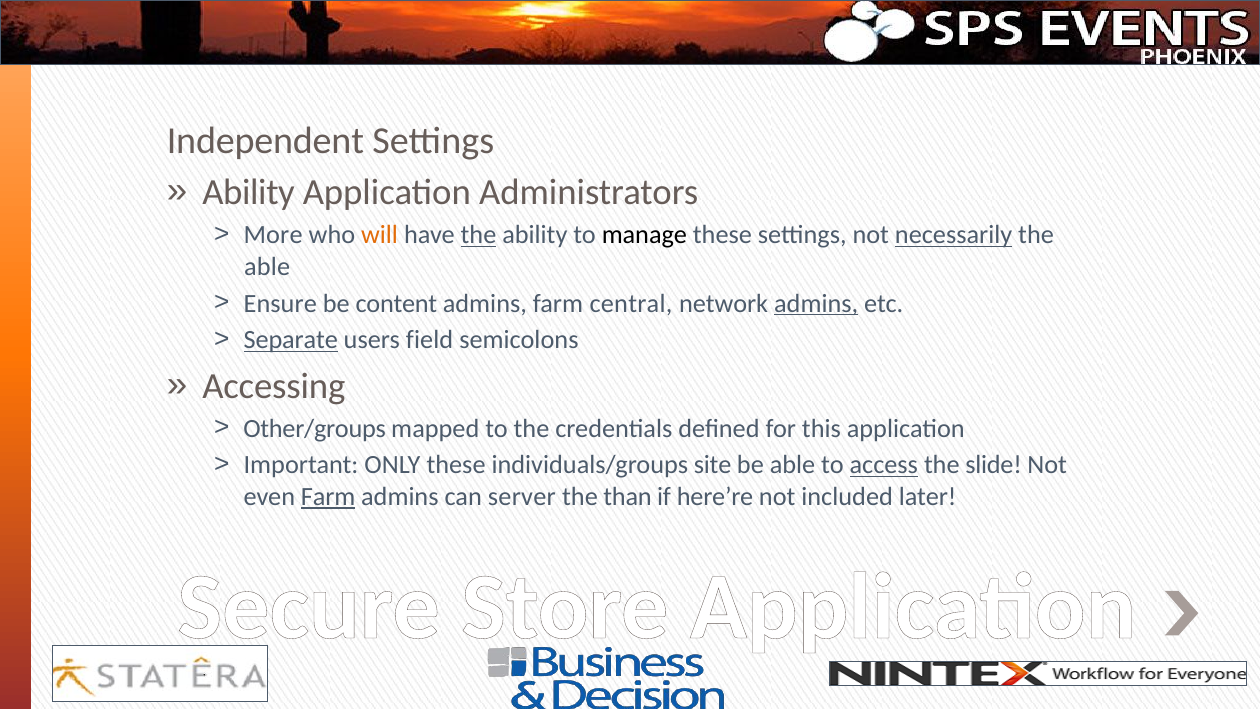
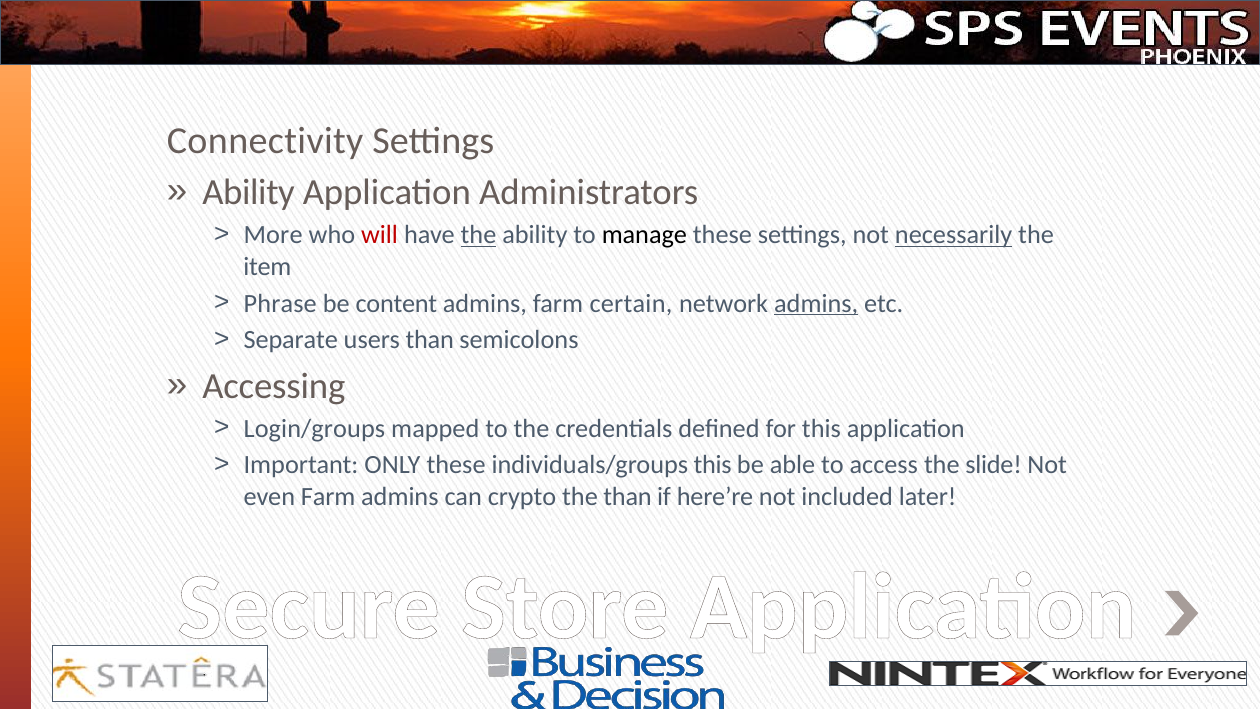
Independent: Independent -> Connectivity (265, 141)
will colour: orange -> red (380, 235)
able: able -> item (267, 267)
Ensure: Ensure -> Phrase (280, 303)
central: central -> certain (631, 303)
Separate underline: present -> none (291, 340)
users field: field -> than (430, 340)
Other/groups: Other/groups -> Login/groups (314, 428)
individuals/groups site: site -> this (713, 465)
access underline: present -> none (884, 465)
Farm underline: present -> none (328, 497)
server: server -> crypto (522, 497)
